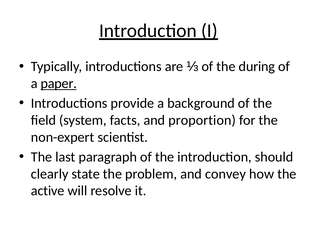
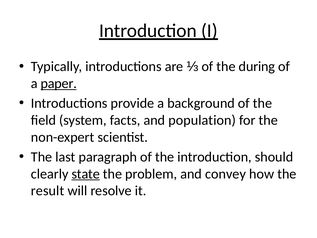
proportion: proportion -> population (202, 120)
state underline: none -> present (86, 174)
active: active -> result (48, 191)
